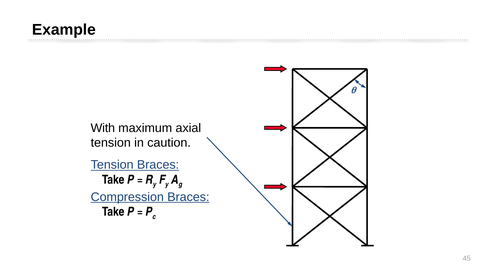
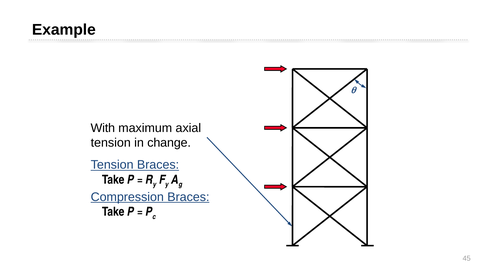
caution: caution -> change (169, 143)
